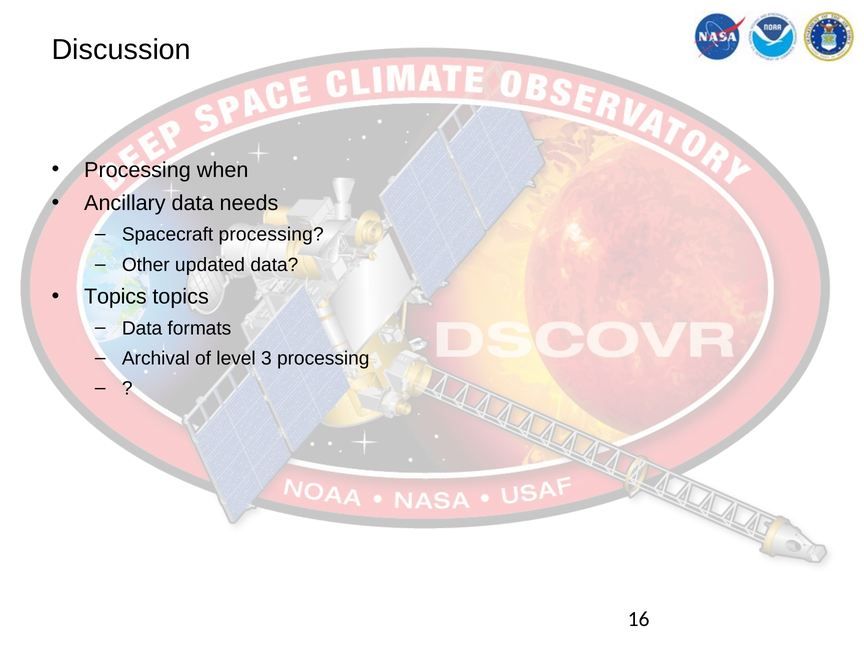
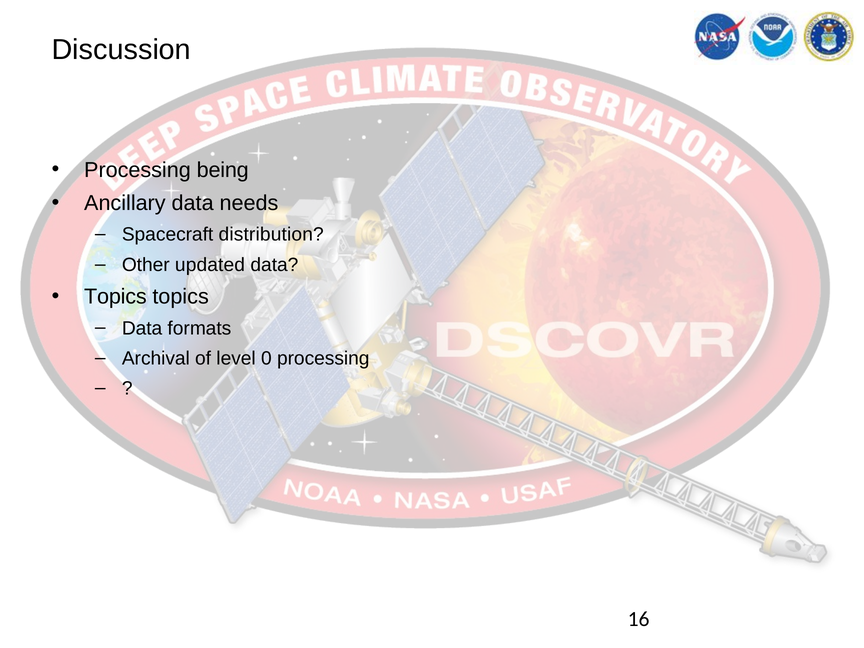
when: when -> being (223, 170)
Spacecraft processing: processing -> distribution (271, 235)
3: 3 -> 0 (266, 358)
